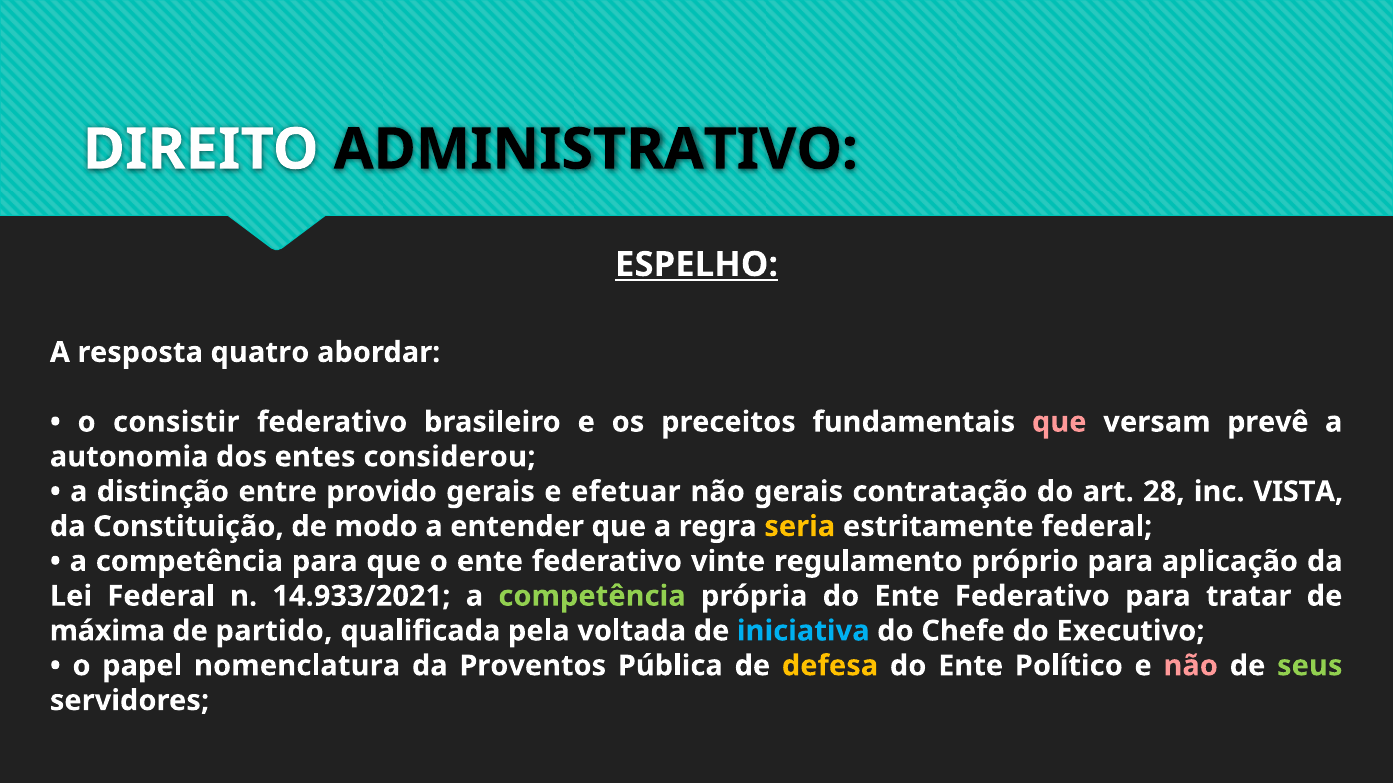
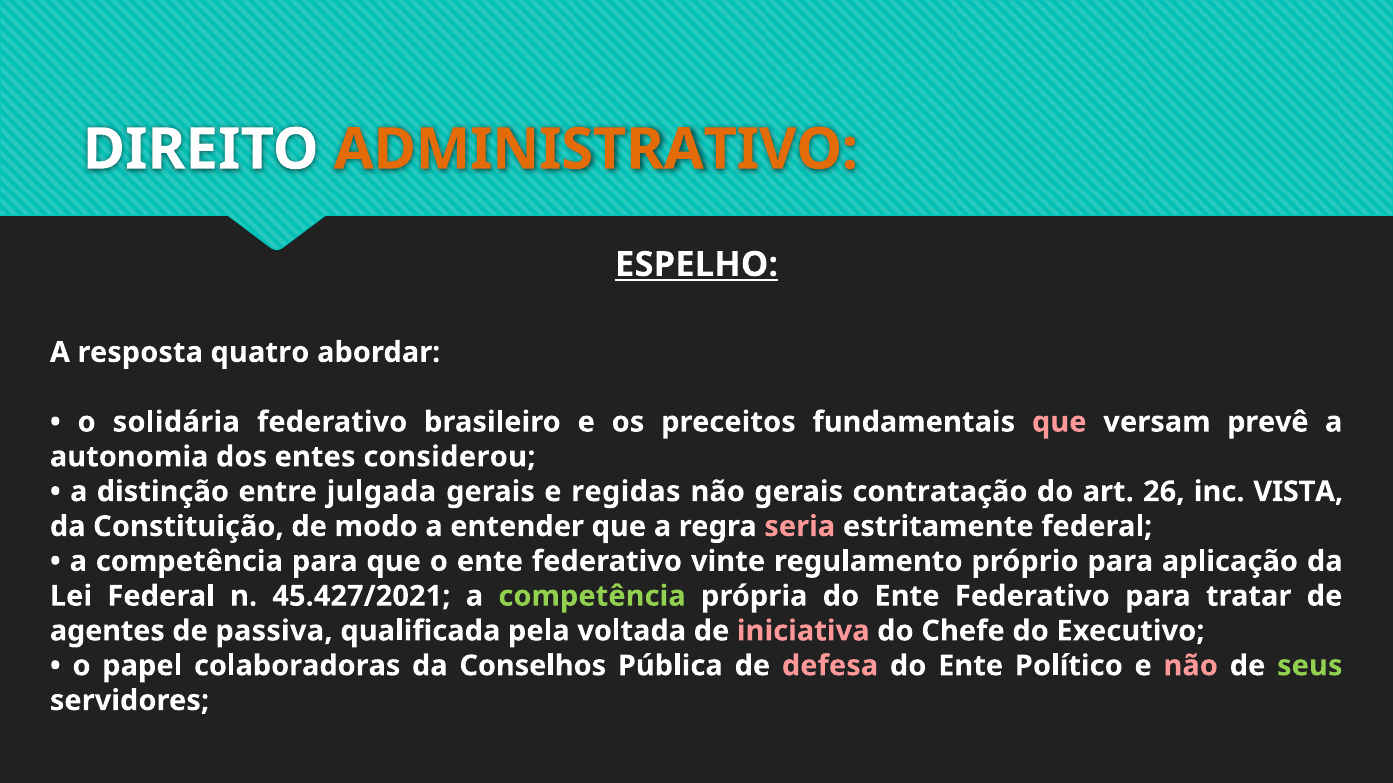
ADMINISTRATIVO colour: black -> orange (596, 150)
consistir: consistir -> solidária (176, 422)
provido: provido -> julgada (381, 492)
efetuar: efetuar -> regidas (626, 492)
28: 28 -> 26 (1164, 492)
seria colour: yellow -> pink (800, 527)
14.933/2021: 14.933/2021 -> 45.427/2021 (361, 597)
máxima: máxima -> agentes (107, 631)
partido: partido -> passiva (274, 631)
iniciativa colour: light blue -> pink (803, 631)
nomenclatura: nomenclatura -> colaboradoras (297, 666)
Proventos: Proventos -> Conselhos (533, 666)
defesa colour: yellow -> pink (830, 666)
